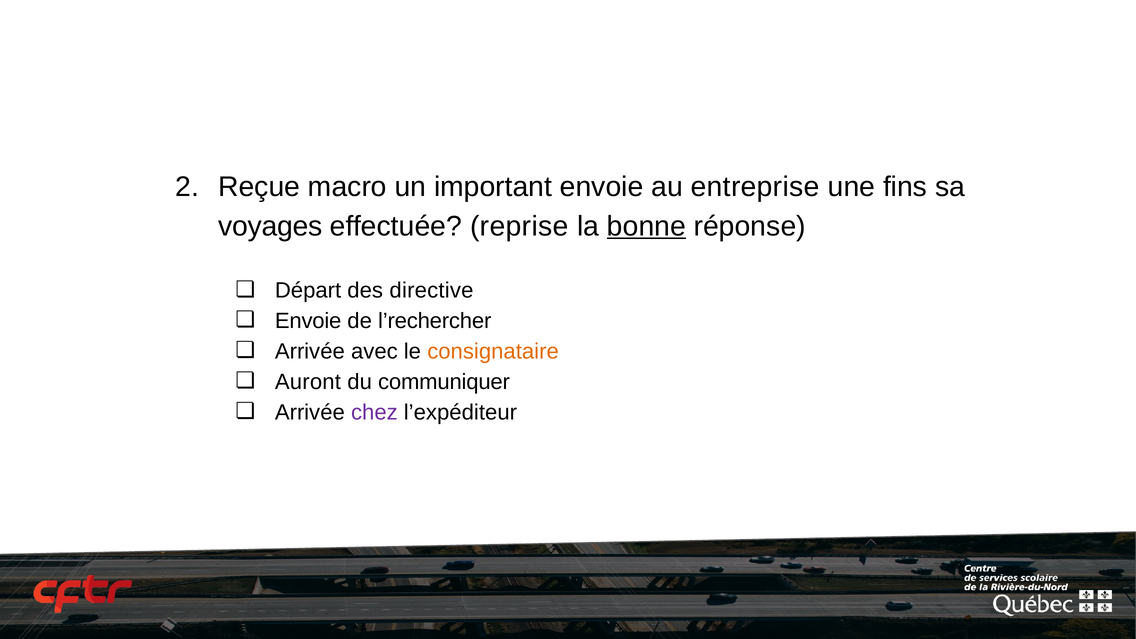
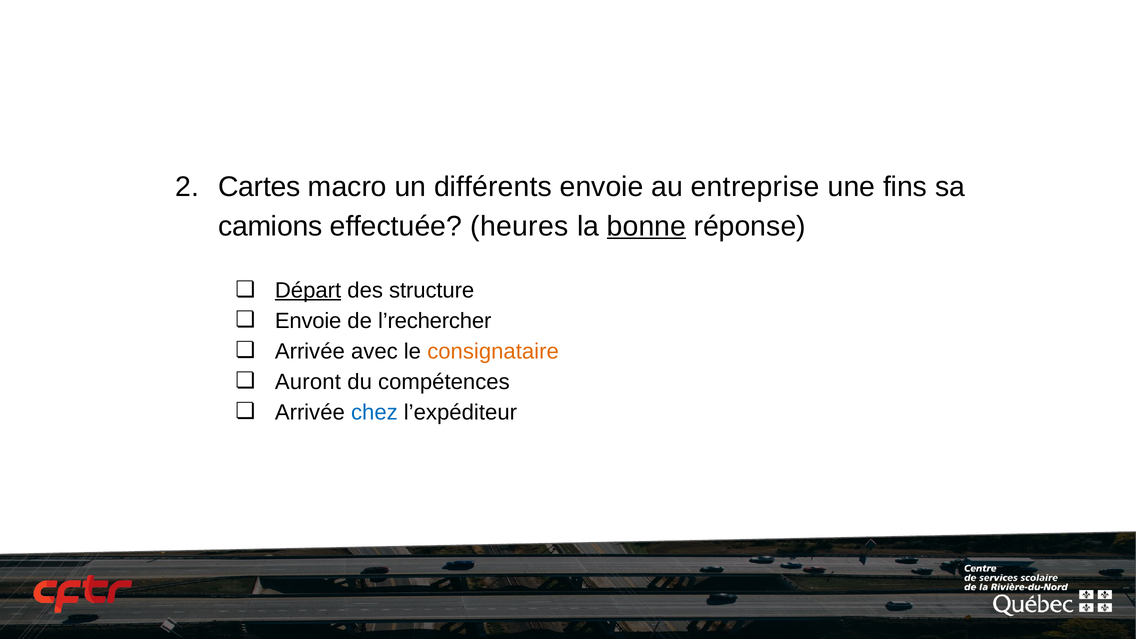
Reçue: Reçue -> Cartes (259, 187)
important: important -> différents (493, 187)
voyages: voyages -> camions (270, 226)
reprise: reprise -> heures (519, 226)
Départ underline: none -> present (308, 290)
directive: directive -> structure (432, 290)
communiquer: communiquer -> compétences (444, 382)
chez colour: purple -> blue (374, 412)
